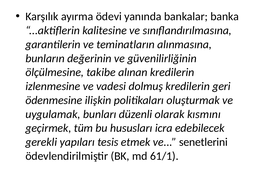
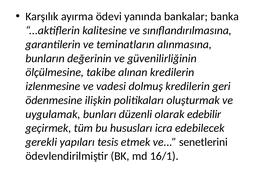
kısmını: kısmını -> edebilir (204, 114)
61/1: 61/1 -> 16/1 (164, 156)
